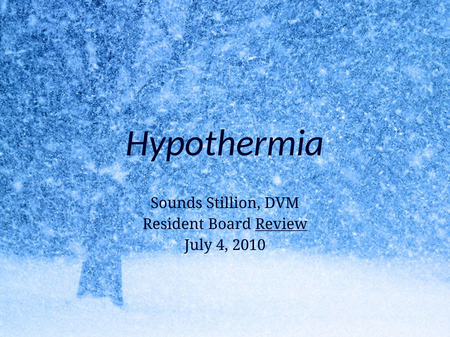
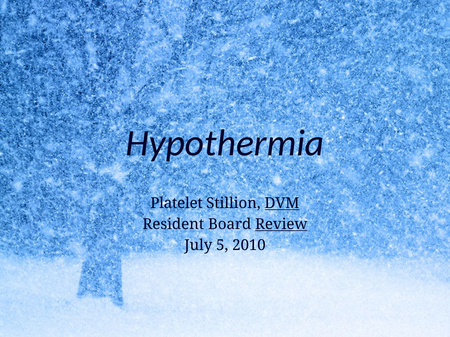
Sounds: Sounds -> Platelet (177, 204)
DVM underline: none -> present (282, 204)
4: 4 -> 5 (222, 246)
